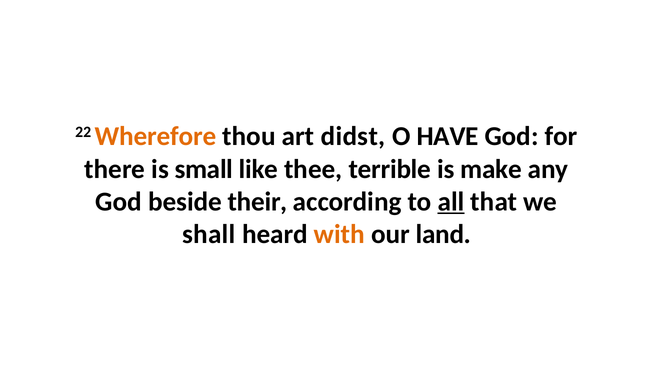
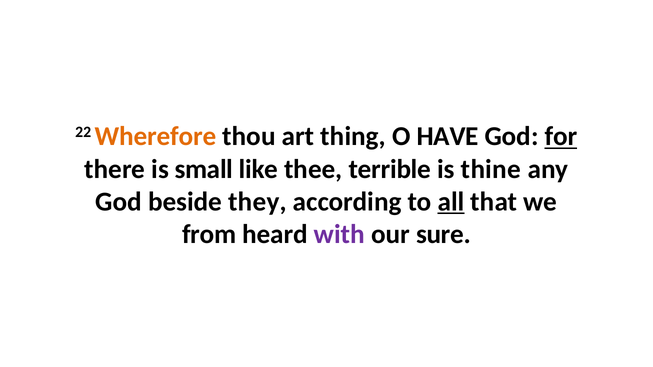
didst: didst -> thing (353, 137)
for underline: none -> present (561, 137)
make: make -> thine (491, 169)
their: their -> they (257, 202)
shall: shall -> from (209, 235)
with colour: orange -> purple (339, 235)
land: land -> sure (443, 235)
